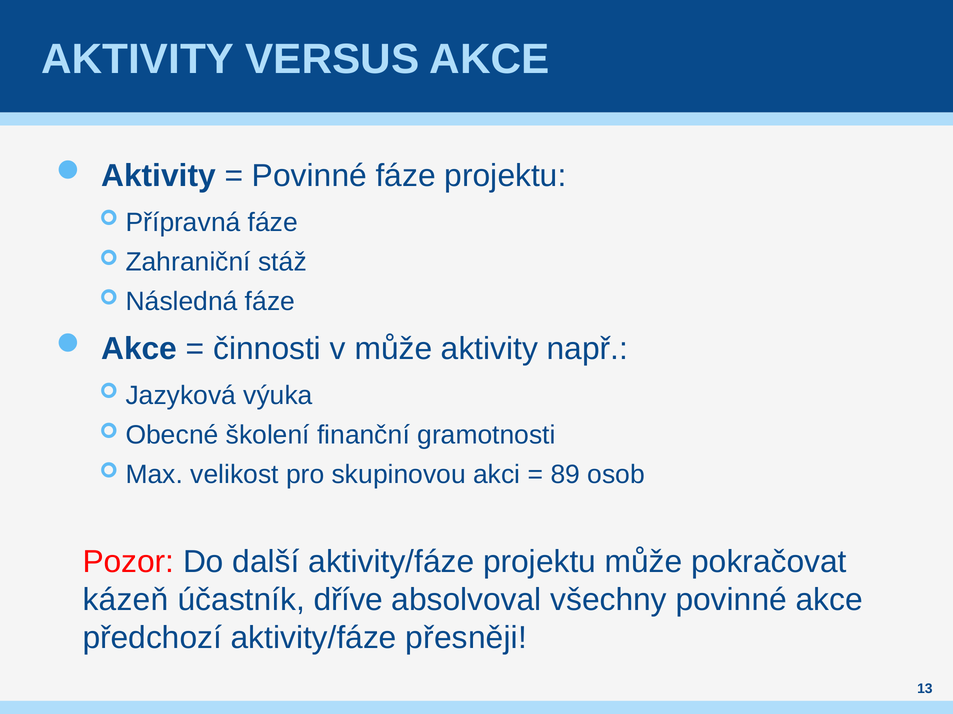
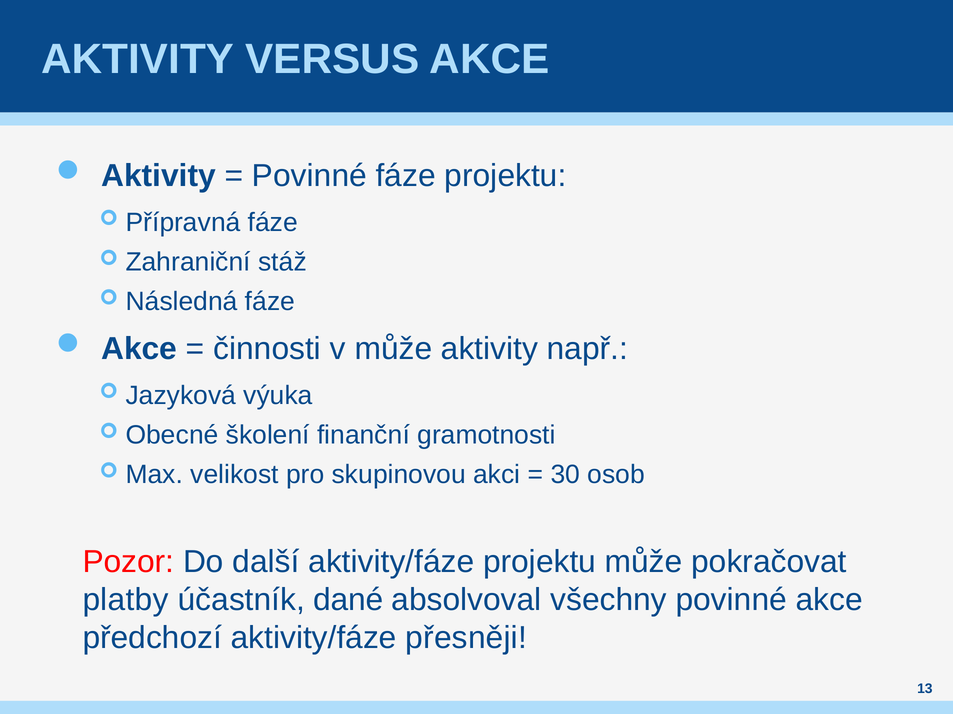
89: 89 -> 30 (565, 475)
kázeň: kázeň -> platby (126, 600)
dříve: dříve -> dané (348, 600)
